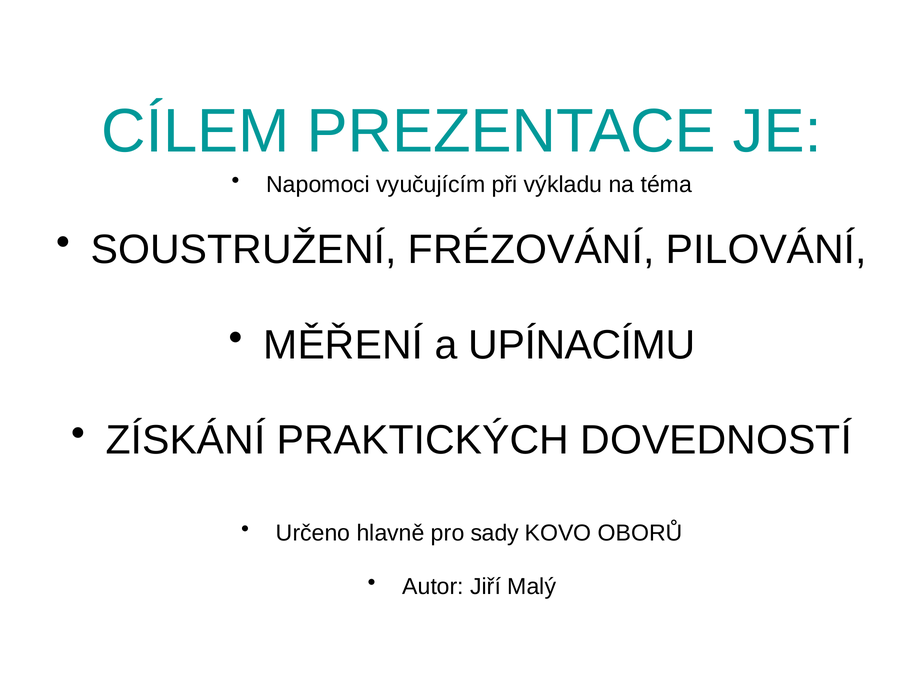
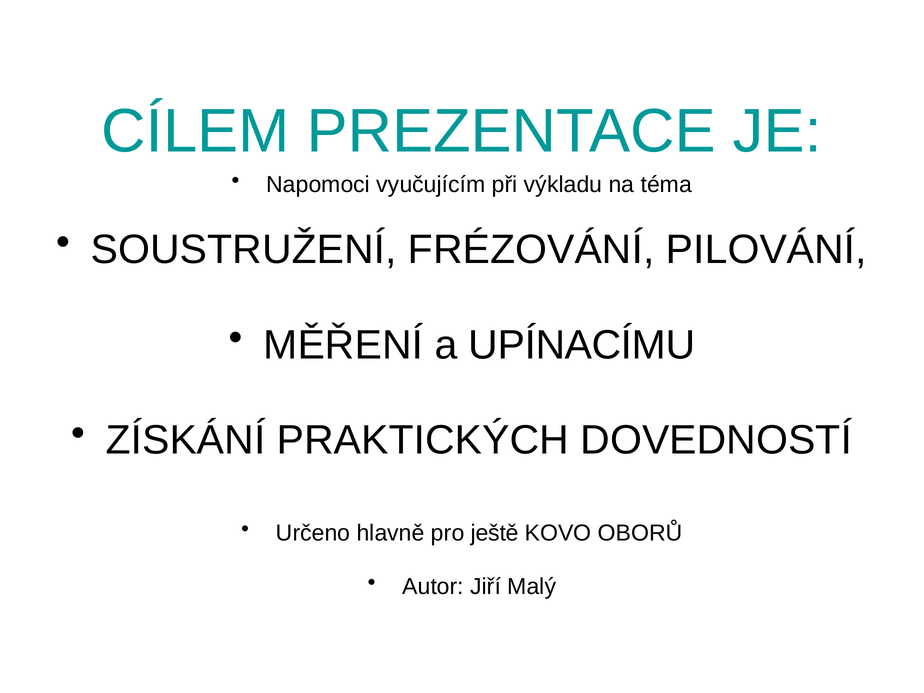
sady: sady -> ještě (495, 533)
